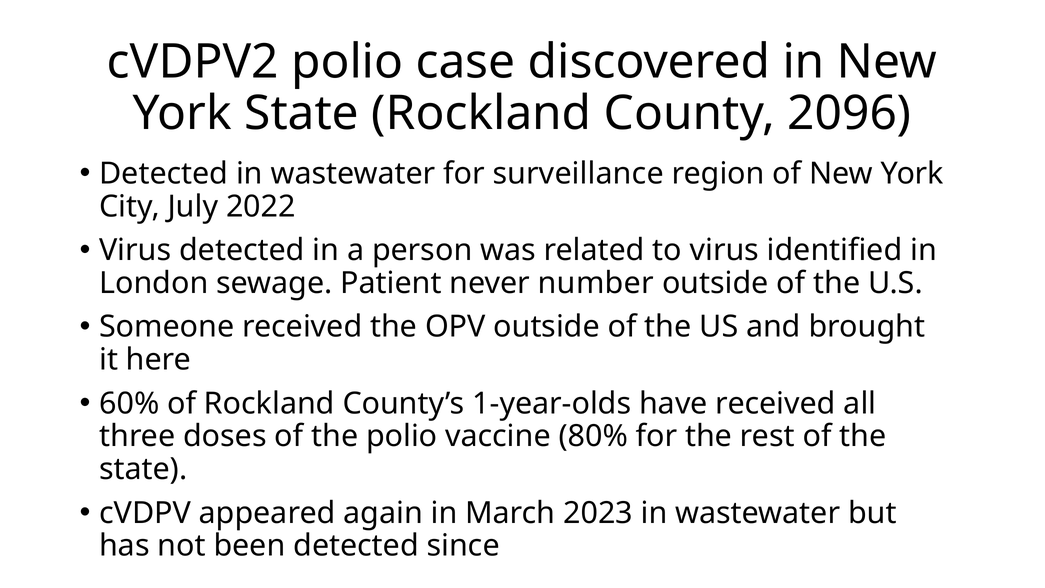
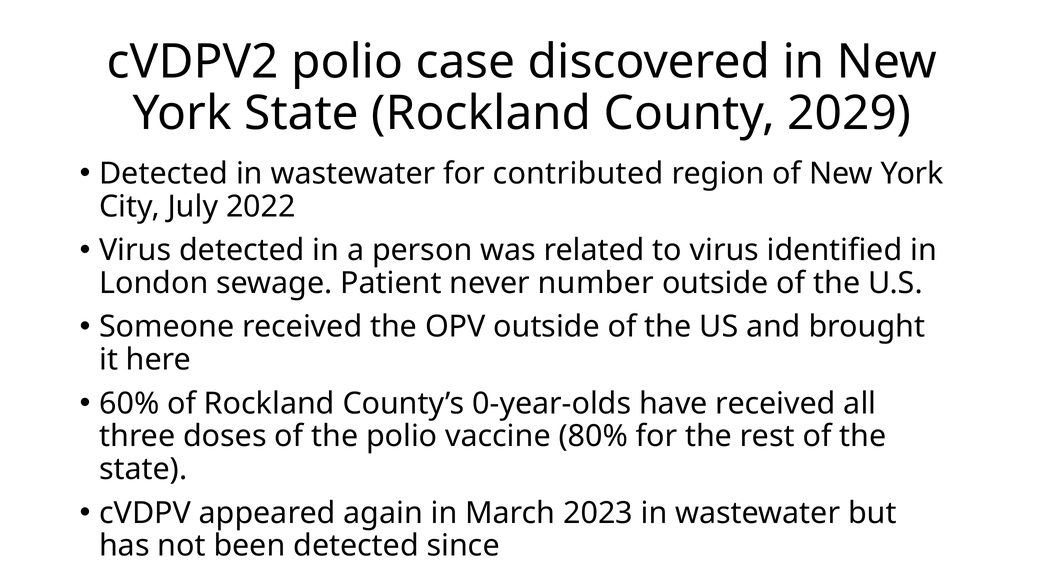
2096: 2096 -> 2029 (849, 114)
surveillance: surveillance -> contributed (578, 174)
1-year-olds: 1-year-olds -> 0-year-olds (552, 403)
